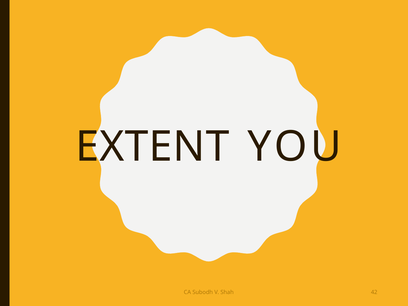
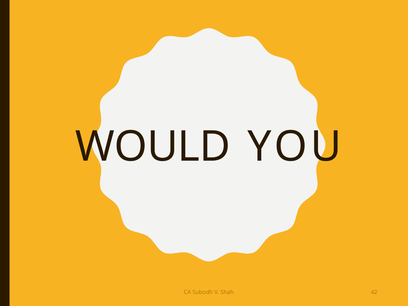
EXTENT: EXTENT -> WOULD (153, 147)
